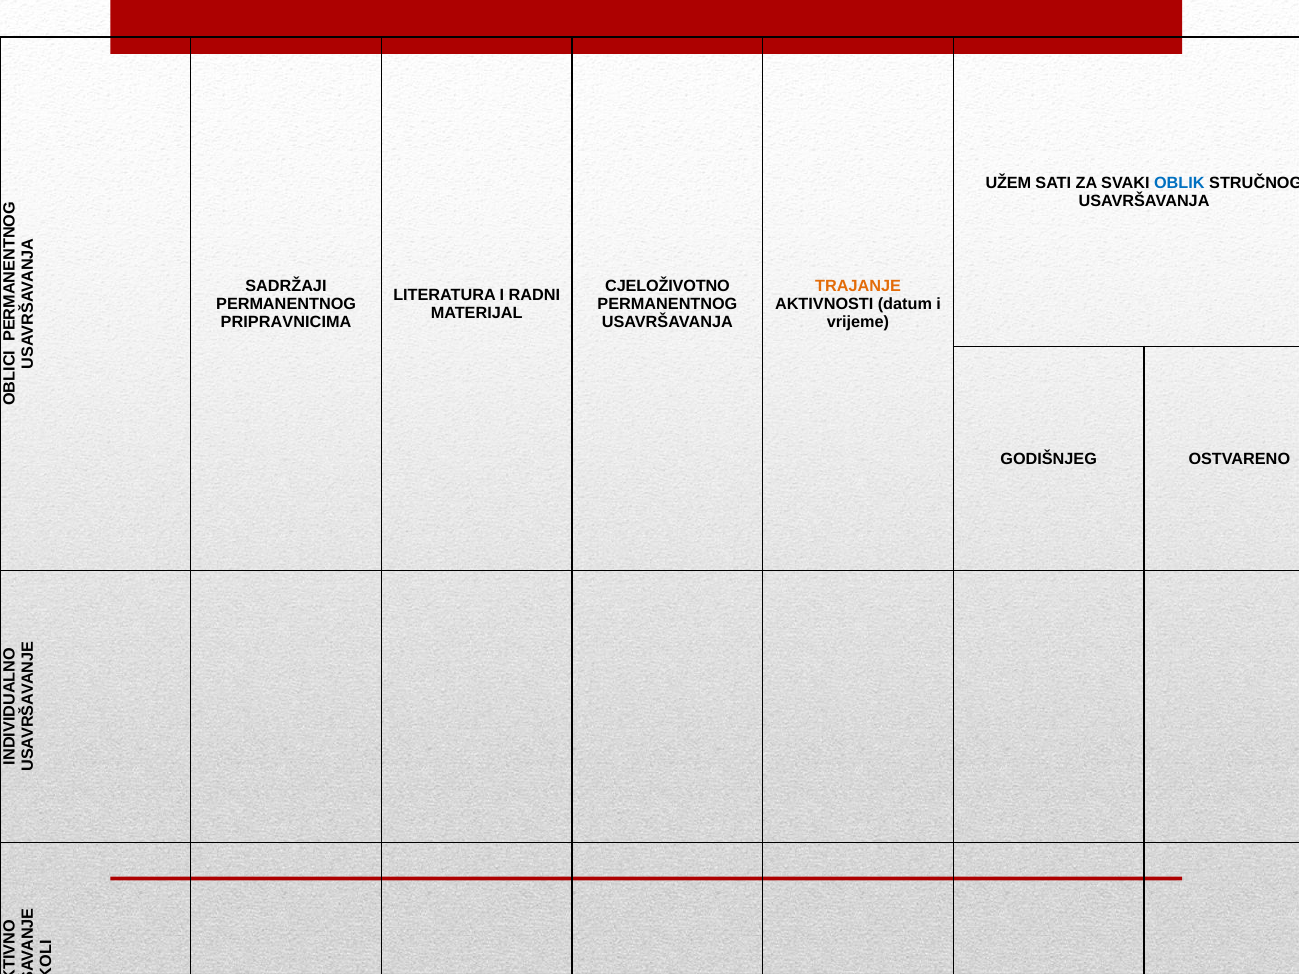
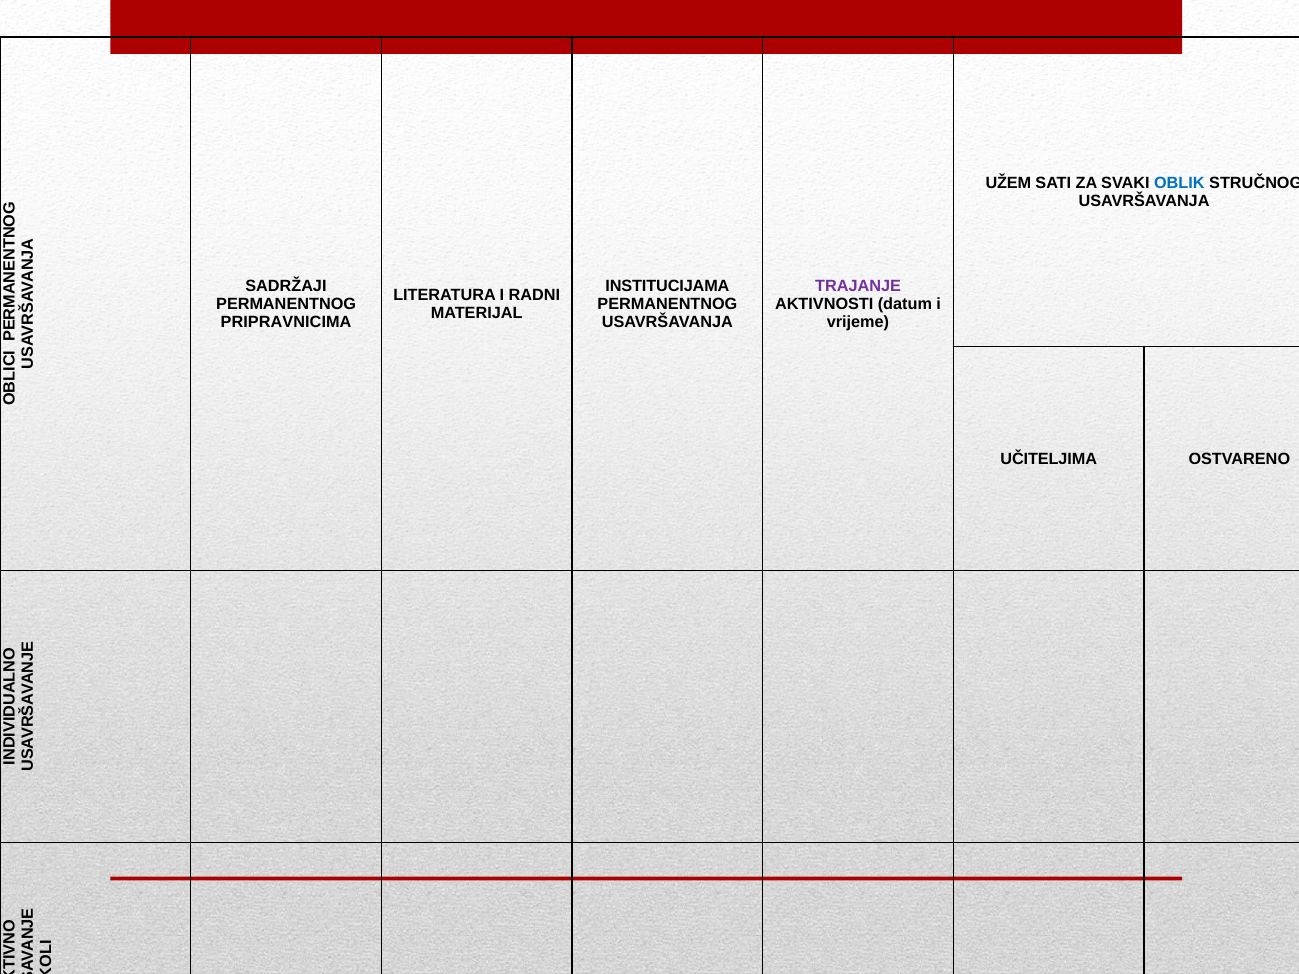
CJELOŽIVOTNO: CJELOŽIVOTNO -> INSTITUCIJAMA (667, 286)
TRAJANJE colour: orange -> purple (858, 286)
GODIŠNJEG: GODIŠNJEG -> UČITELJIMA (1049, 459)
